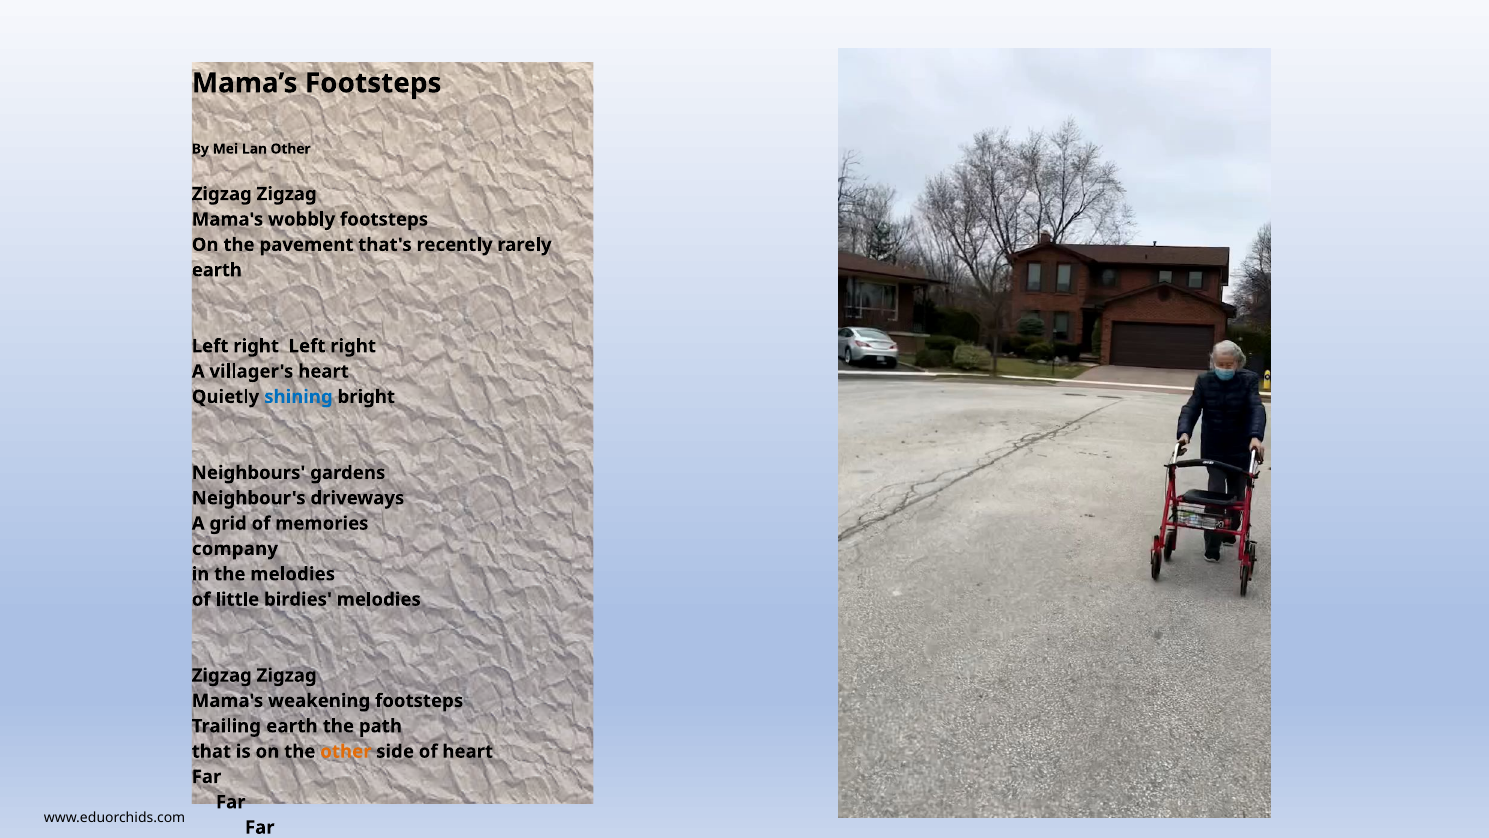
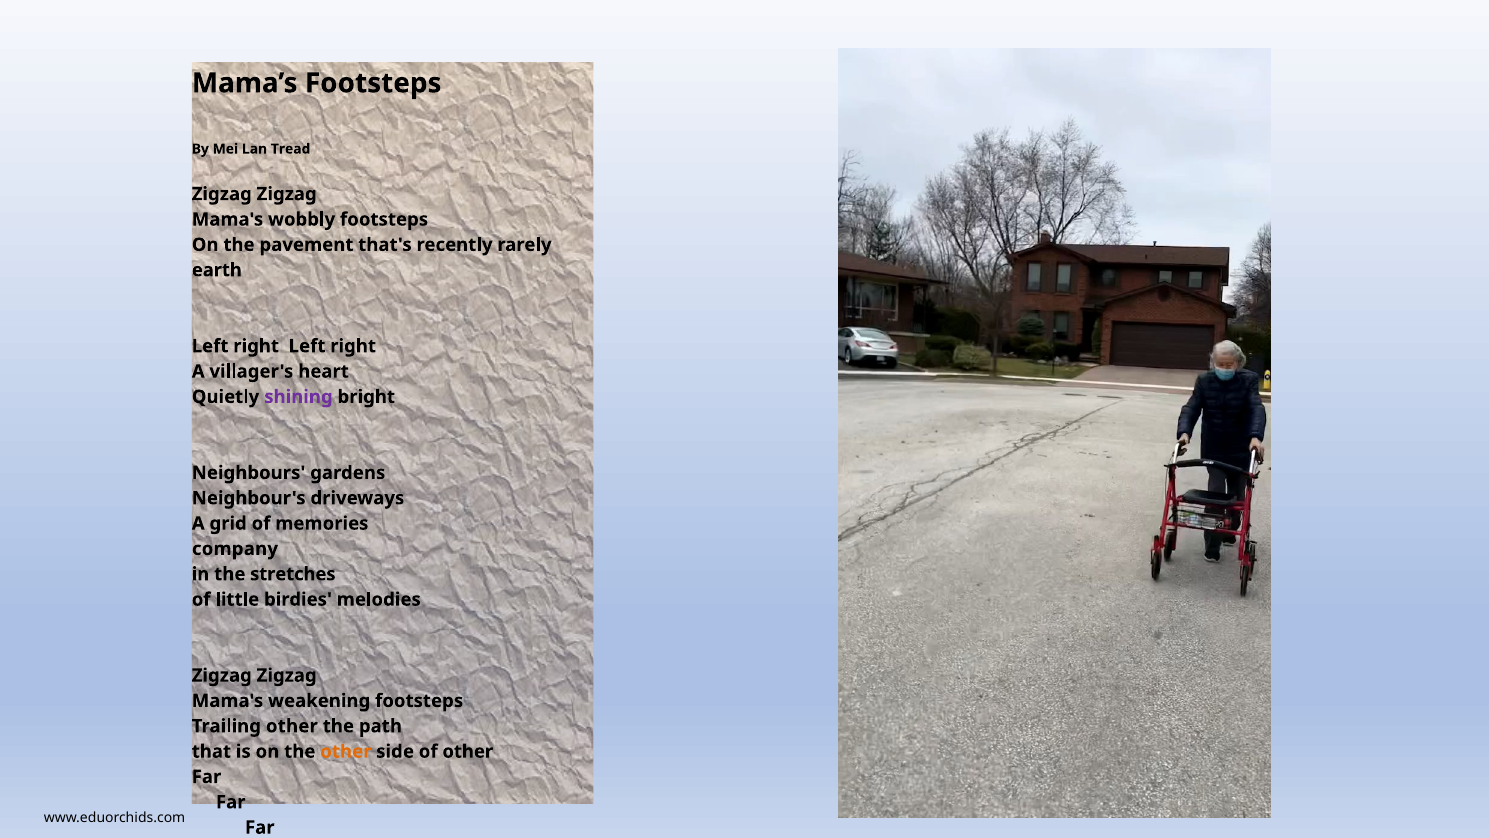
Lan Other: Other -> Tread (291, 149)
shining colour: blue -> purple (298, 397)
the melodies: melodies -> stretches (293, 574)
Trailing earth: earth -> other (292, 726)
of heart: heart -> other (468, 751)
